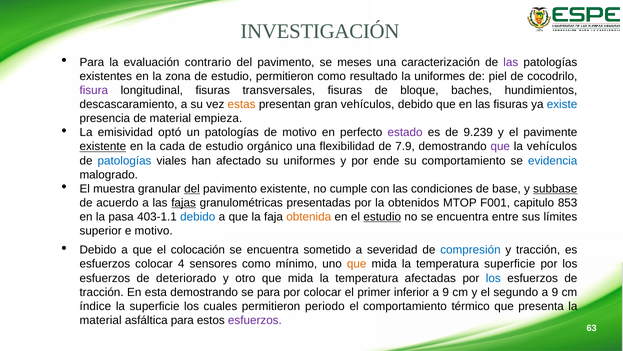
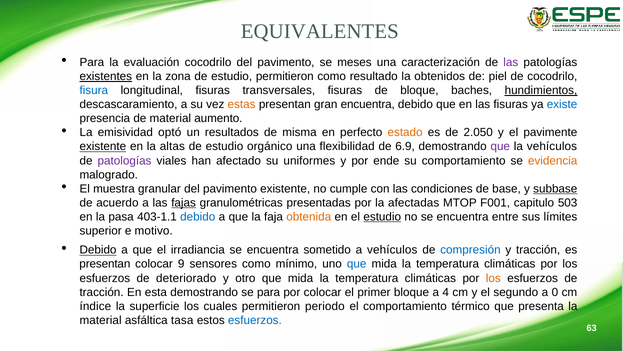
INVESTIGACIÓN: INVESTIGACIÓN -> EQUIVALENTES (320, 31)
evaluación contrario: contrario -> cocodrilo (208, 62)
existentes underline: none -> present (106, 76)
la uniformes: uniformes -> obtenidos (440, 76)
fisura colour: purple -> blue (94, 90)
hundimientos underline: none -> present (541, 90)
gran vehículos: vehículos -> encuentra (368, 104)
empieza: empieza -> aumento (218, 118)
un patologías: patologías -> resultados (232, 132)
de motivo: motivo -> misma (300, 132)
estado colour: purple -> orange (405, 132)
9.239: 9.239 -> 2.050 (478, 132)
cada: cada -> altas (172, 146)
7.9: 7.9 -> 6.9 (405, 146)
patologías colour: blue -> purple (125, 160)
evidencia colour: blue -> orange (553, 160)
del underline: present -> none (192, 188)
obtenidos: obtenidos -> afectadas (414, 202)
853: 853 -> 503 (568, 202)
Debido underline: none -> present (98, 250)
colocación: colocación -> irradiancia (198, 250)
a severidad: severidad -> vehículos (392, 250)
esfuerzos: esfuerzos -> presentan (105, 264)
4: 4 -> 9 (181, 264)
que colour: orange -> blue (357, 264)
superficie: superficie -> climáticas (510, 264)
afectadas: afectadas -> climáticas (430, 278)
los colour: blue -> orange (493, 278)
primer inferior: inferior -> bloque (412, 292)
9: 9 -> 4 (446, 292)
segundo a 9: 9 -> 0 (555, 292)
asfáltica para: para -> tasa (182, 320)
esfuerzos colour: purple -> blue (255, 320)
